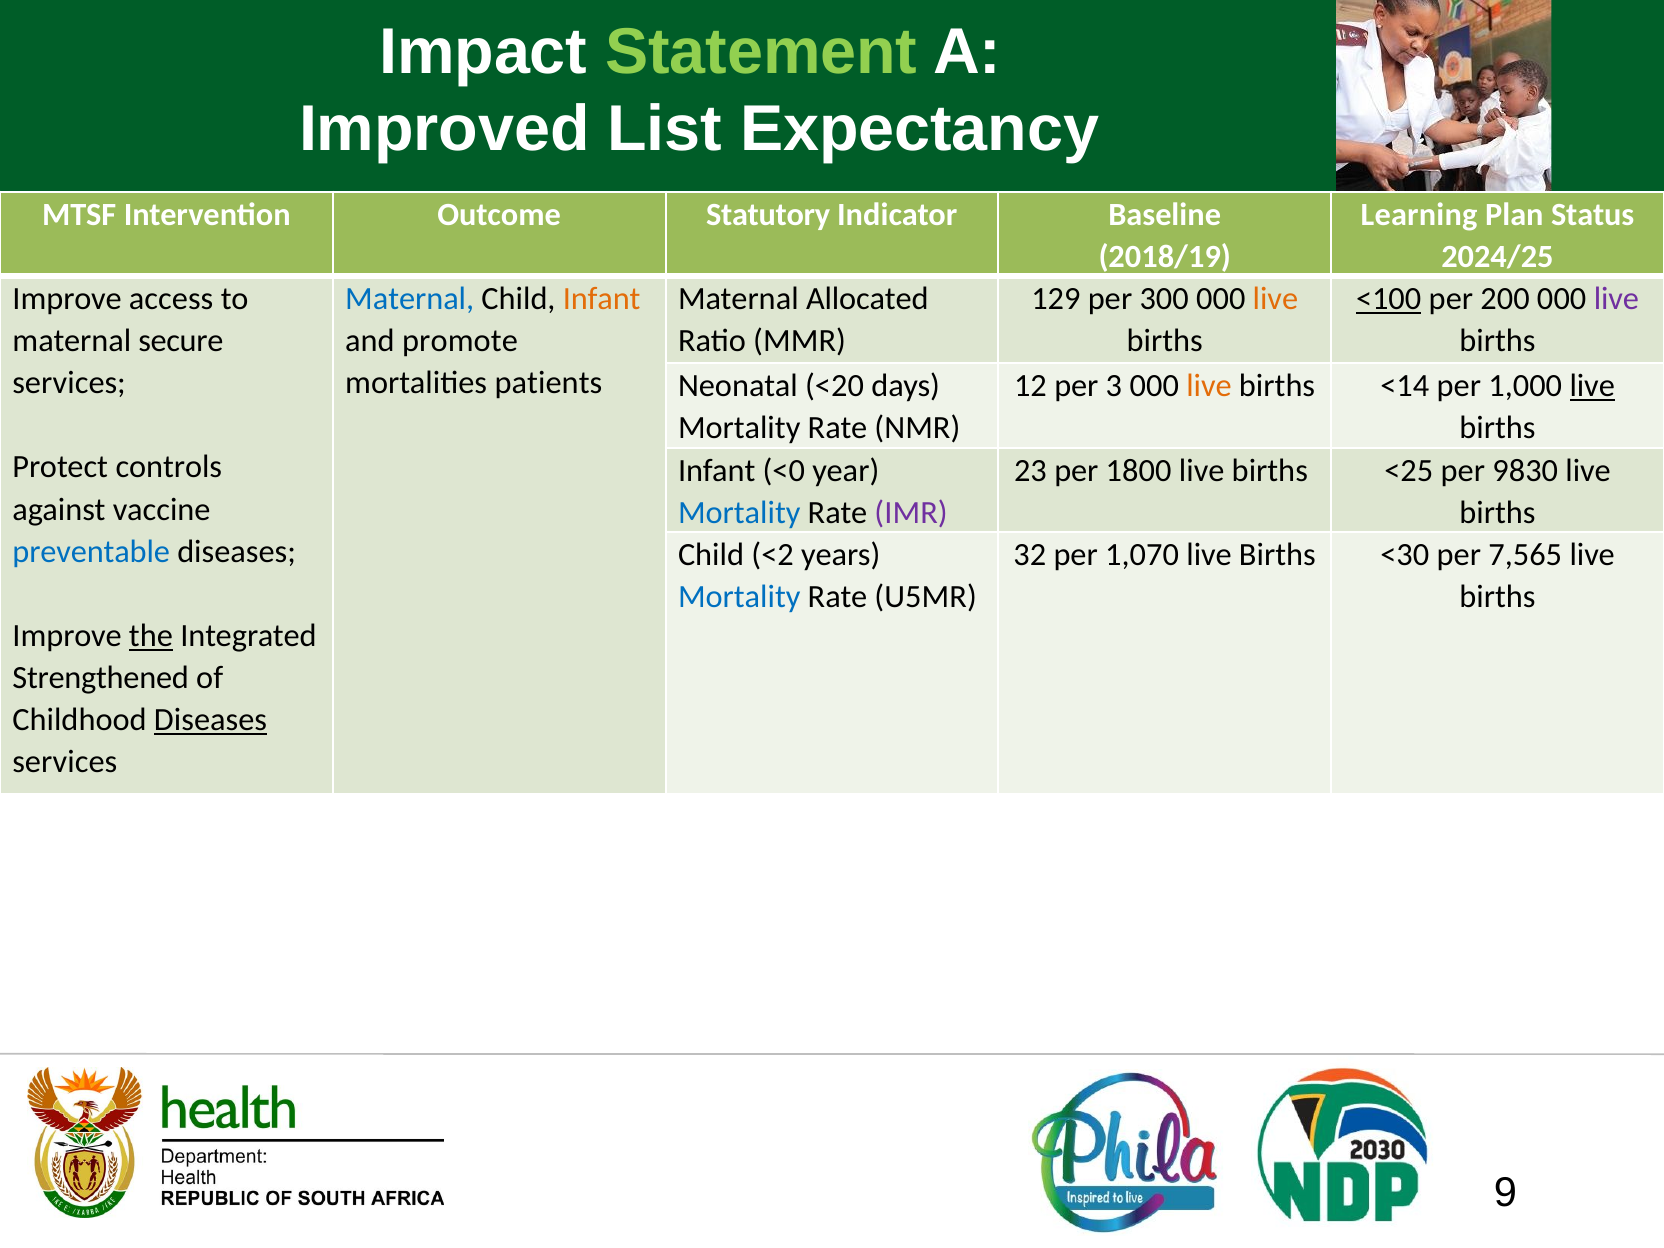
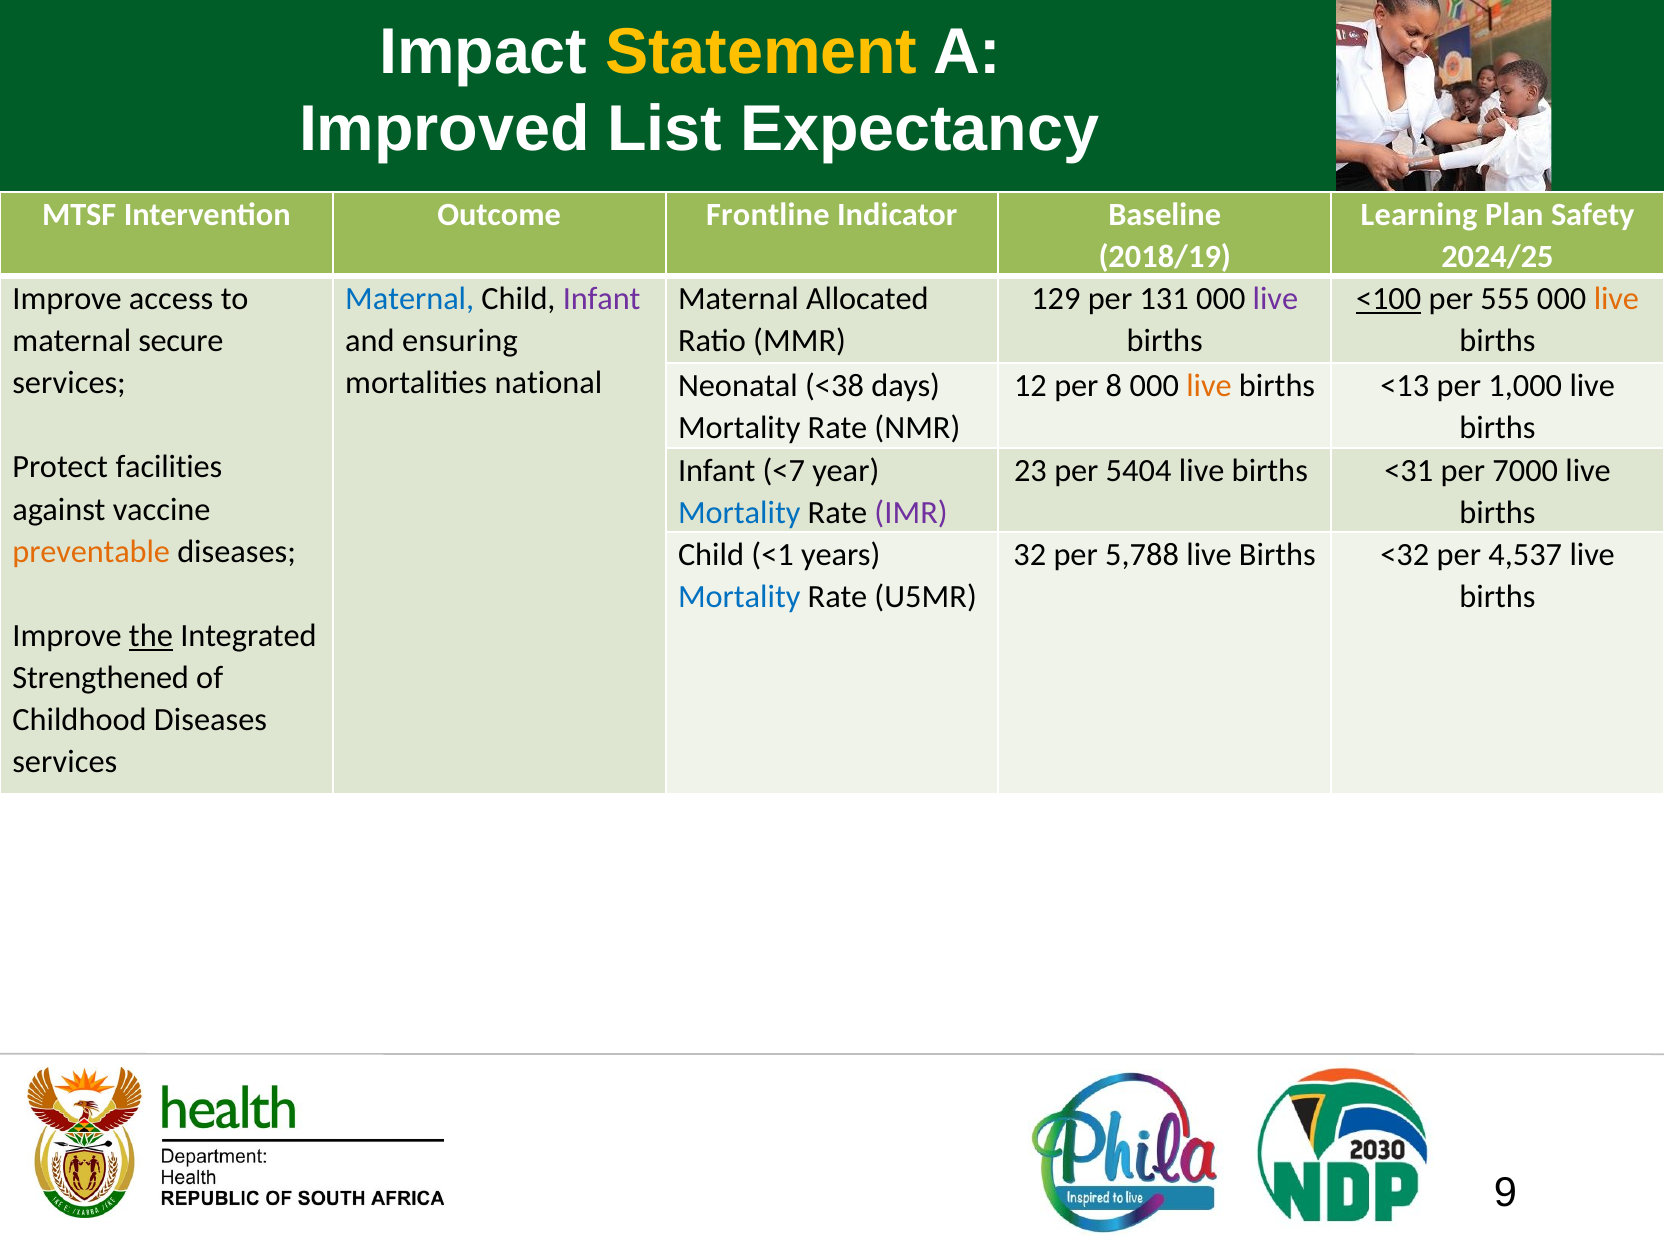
Statement colour: light green -> yellow (761, 52)
Statutory: Statutory -> Frontline (768, 214)
Status: Status -> Safety (1593, 214)
Infant colour: orange -> purple (602, 299)
300: 300 -> 131 (1164, 299)
live colour: orange -> purple (1275, 299)
200: 200 -> 555 (1505, 299)
live colour: purple -> orange (1616, 299)
promote: promote -> ensuring (460, 341)
patients: patients -> national (548, 383)
<20: <20 -> <38 (835, 386)
3: 3 -> 8 (1114, 386)
<14: <14 -> <13 (1405, 386)
live underline: present -> none (1592, 386)
controls: controls -> facilities (169, 467)
<0: <0 -> <7 (784, 471)
1800: 1800 -> 5404 (1139, 471)
<25: <25 -> <31 (1409, 471)
9830: 9830 -> 7000 (1525, 471)
preventable colour: blue -> orange (91, 551)
<2: <2 -> <1 (773, 555)
1,070: 1,070 -> 5,788 (1142, 555)
<30: <30 -> <32 (1405, 555)
7,565: 7,565 -> 4,537 (1525, 555)
Diseases underline: present -> none (211, 720)
